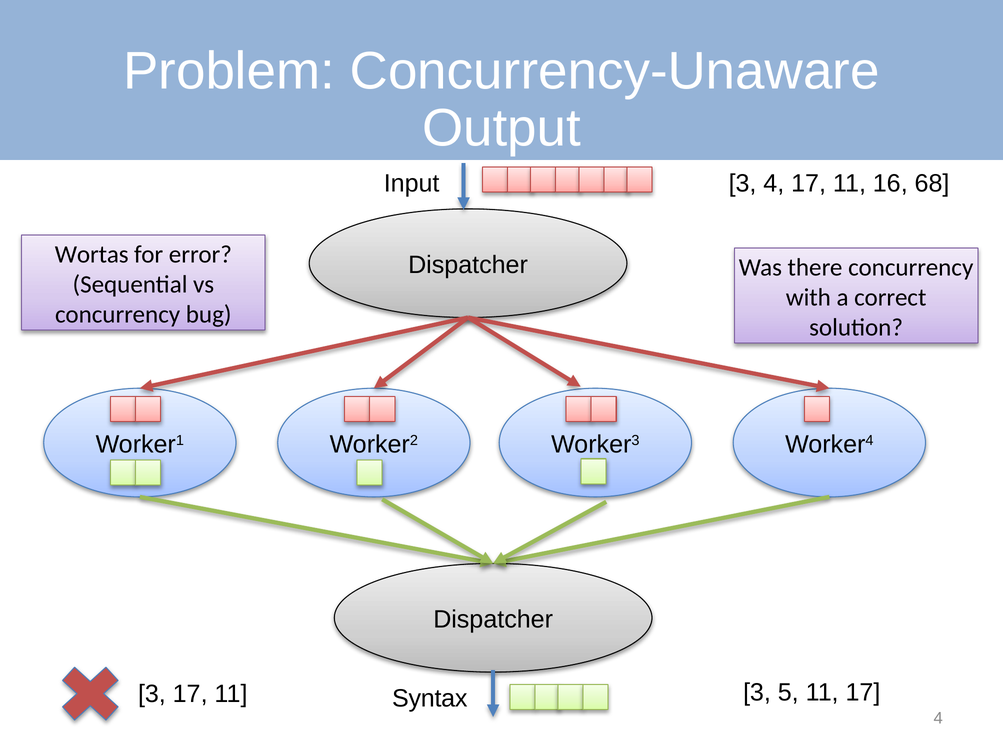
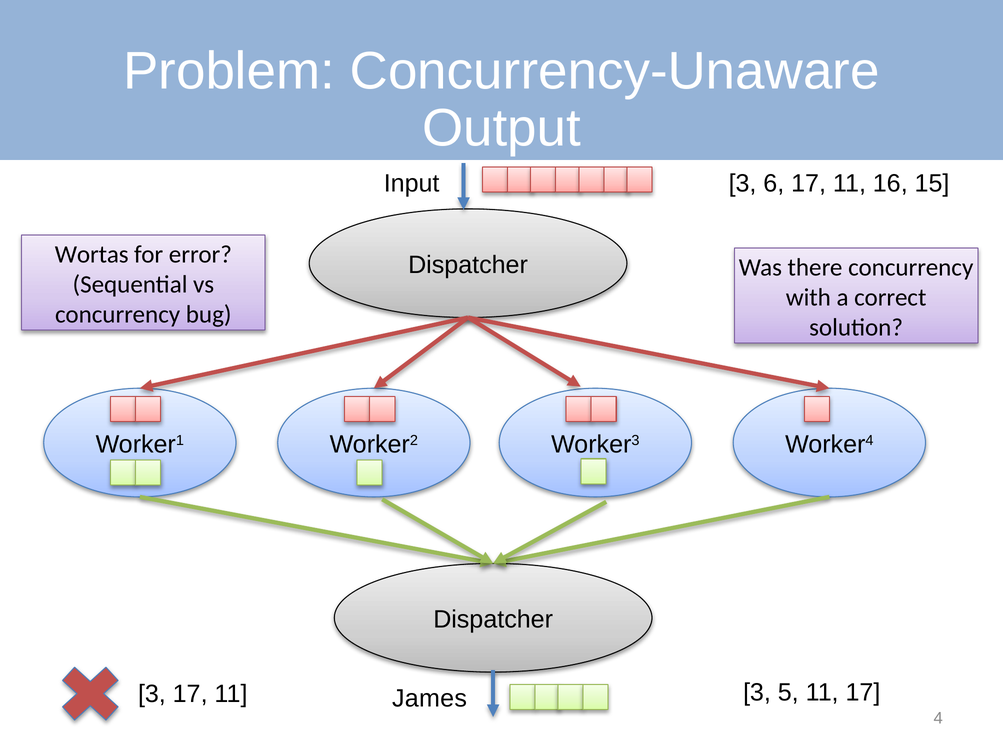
3 4: 4 -> 6 (774, 184)
68: 68 -> 15 (932, 184)
Syntax: Syntax -> James (430, 699)
